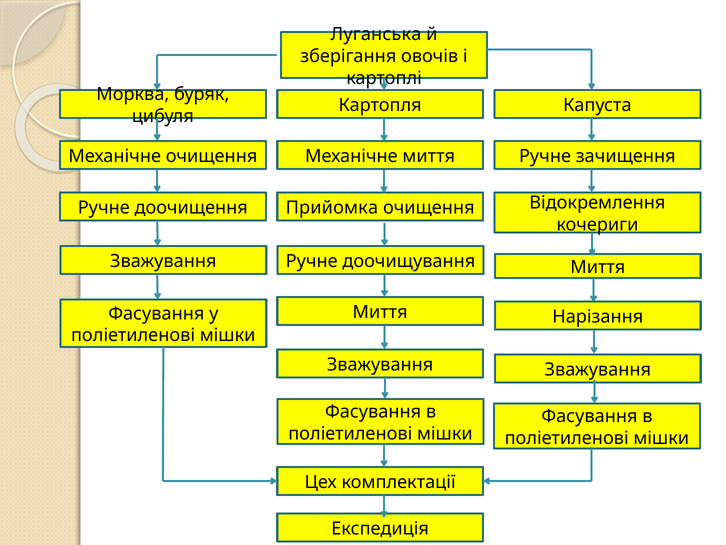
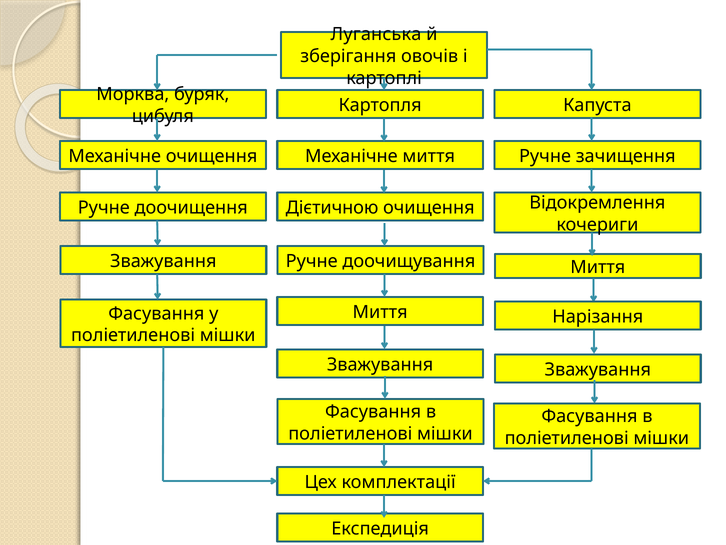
Прийомка: Прийомка -> Дієтичною (332, 207)
